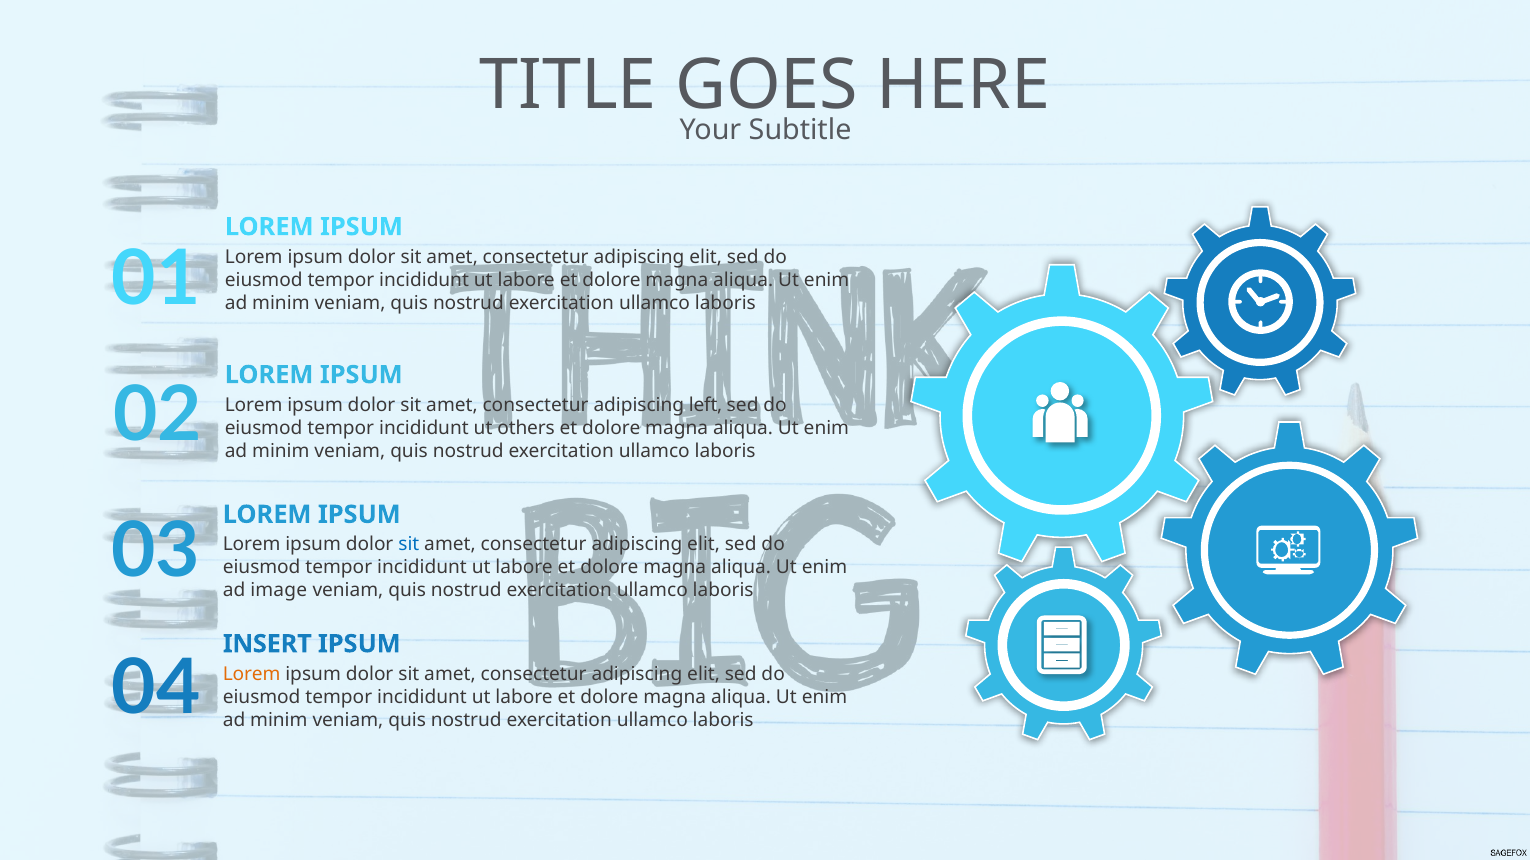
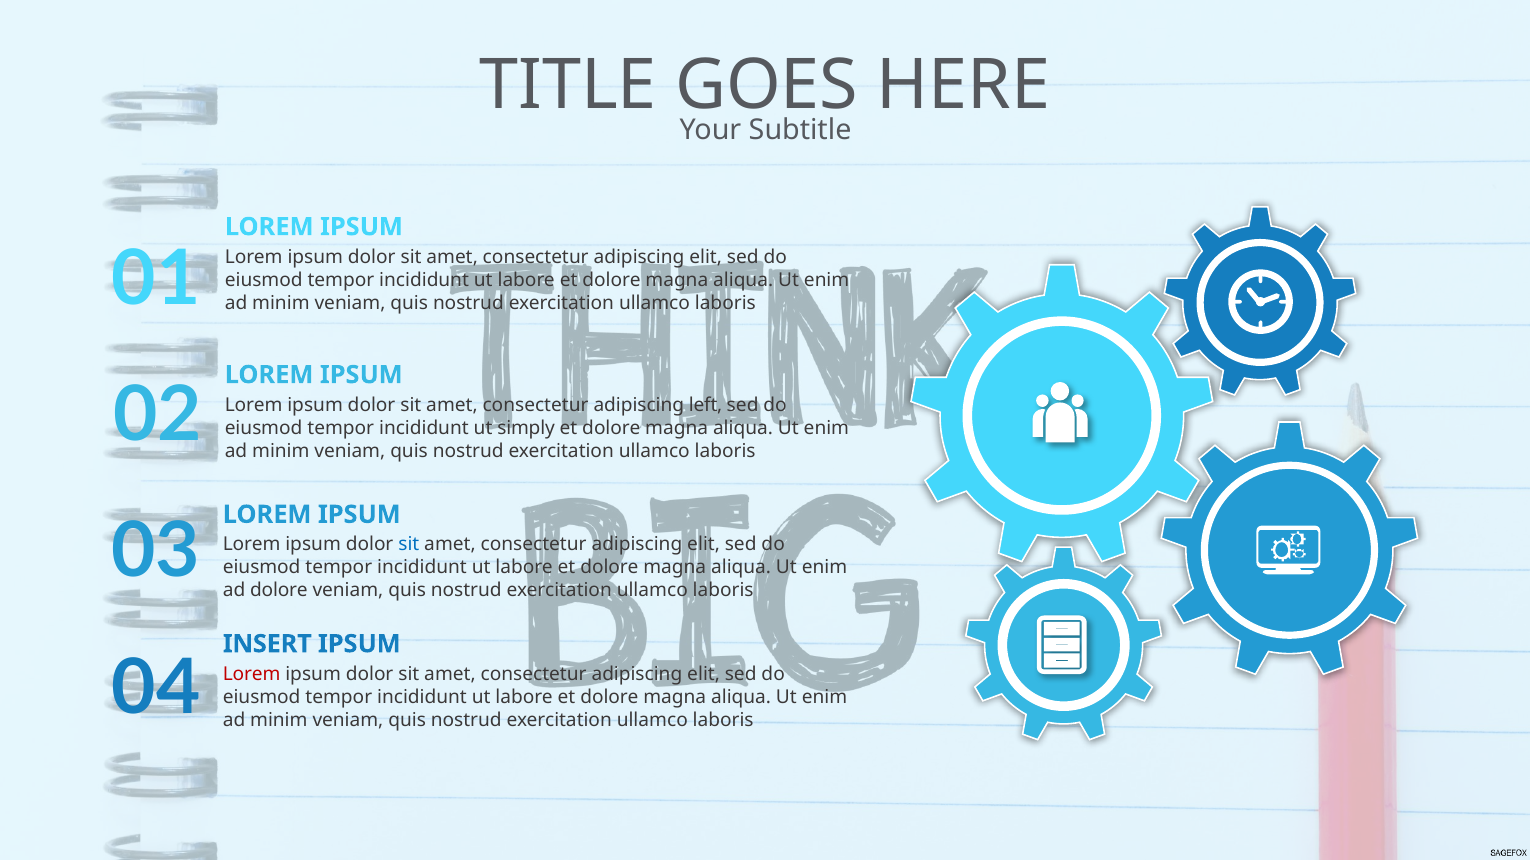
others: others -> simply (526, 428)
ad image: image -> dolore (279, 591)
Lorem colour: orange -> red (252, 675)
